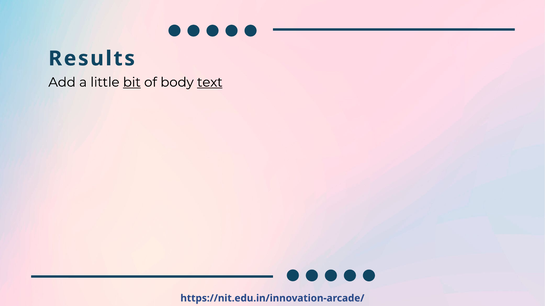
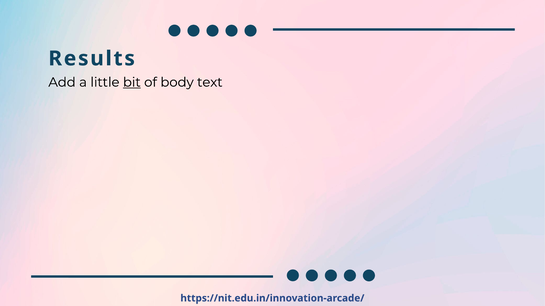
text underline: present -> none (210, 82)
